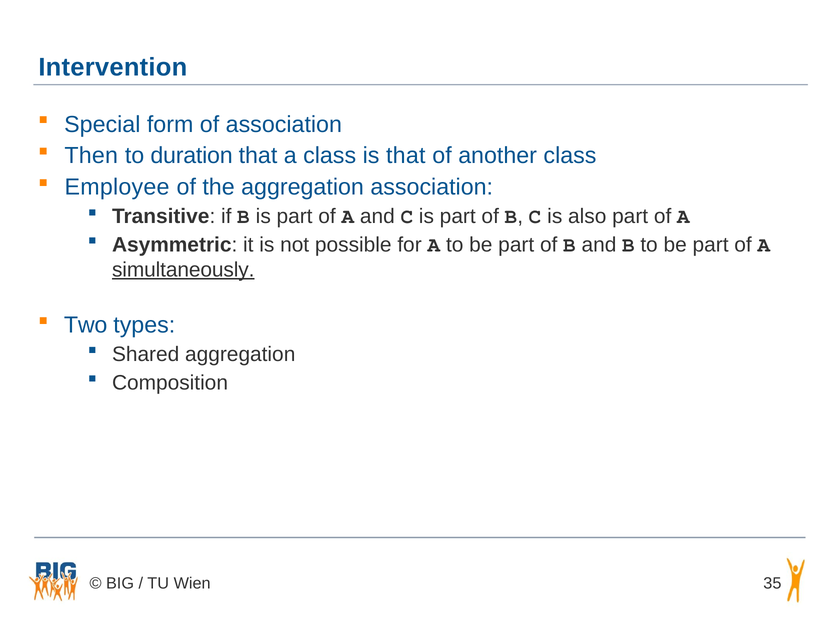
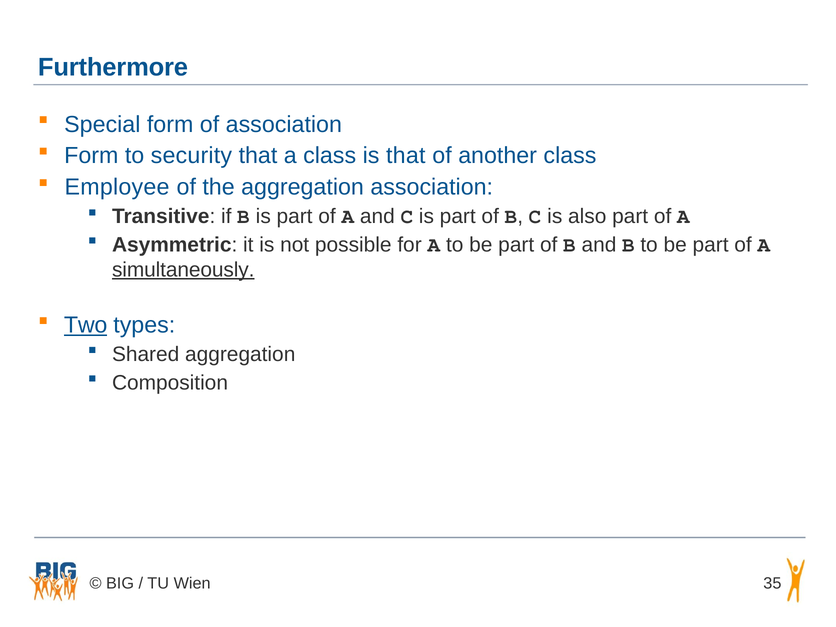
Intervention: Intervention -> Furthermore (113, 67)
Then: Then -> Form (91, 156)
duration: duration -> security (191, 156)
Two underline: none -> present (86, 325)
